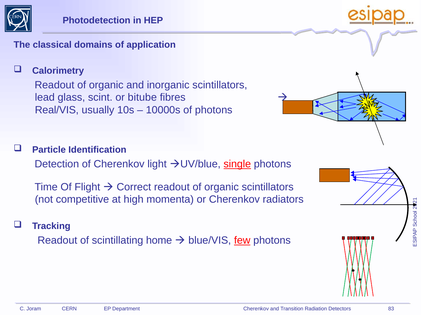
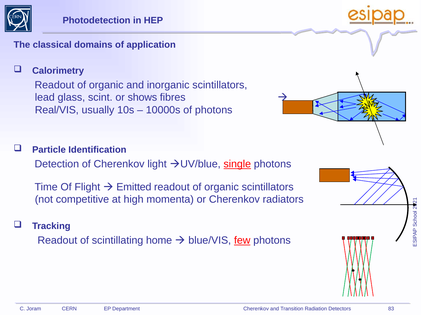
bitube: bitube -> shows (142, 98)
Correct: Correct -> Emitted (134, 187)
